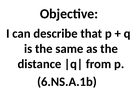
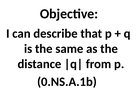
6.NS.A.1b: 6.NS.A.1b -> 0.NS.A.1b (67, 81)
